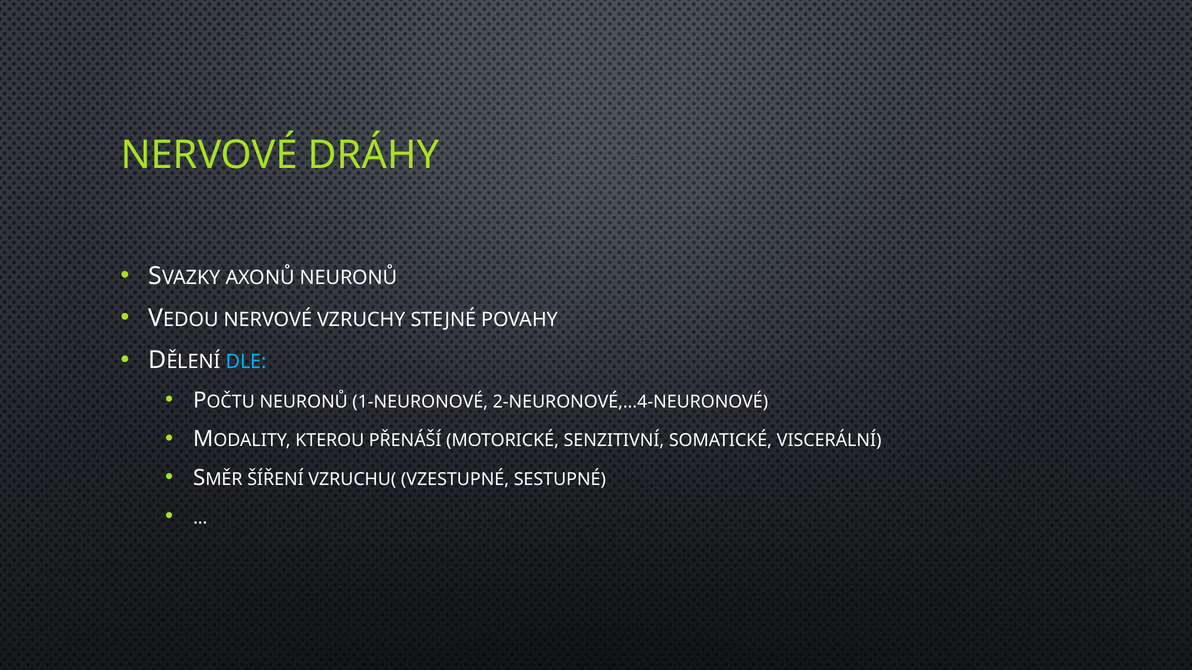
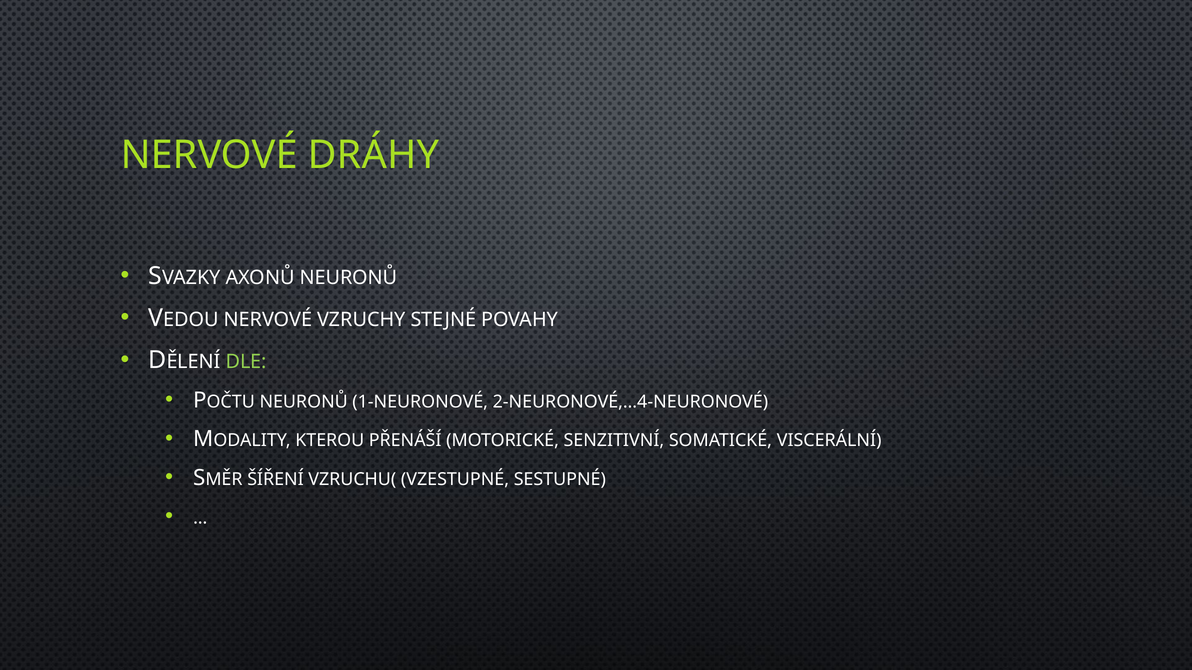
DLE colour: light blue -> light green (246, 362)
